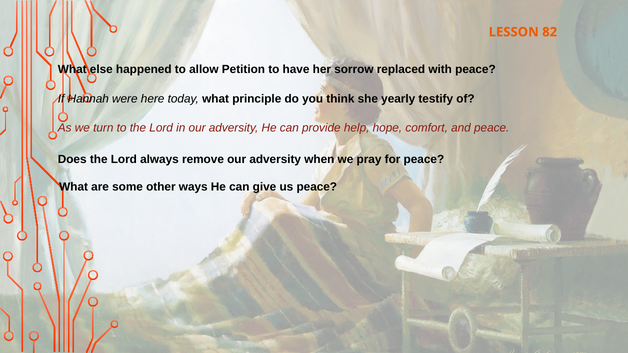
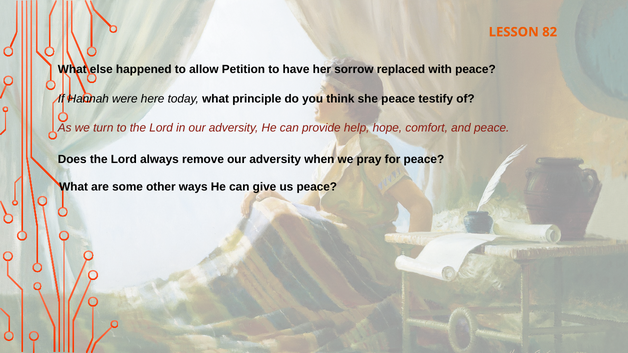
she yearly: yearly -> peace (398, 99)
